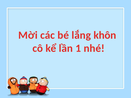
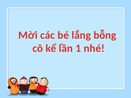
khôn: khôn -> bỗng (105, 35)
